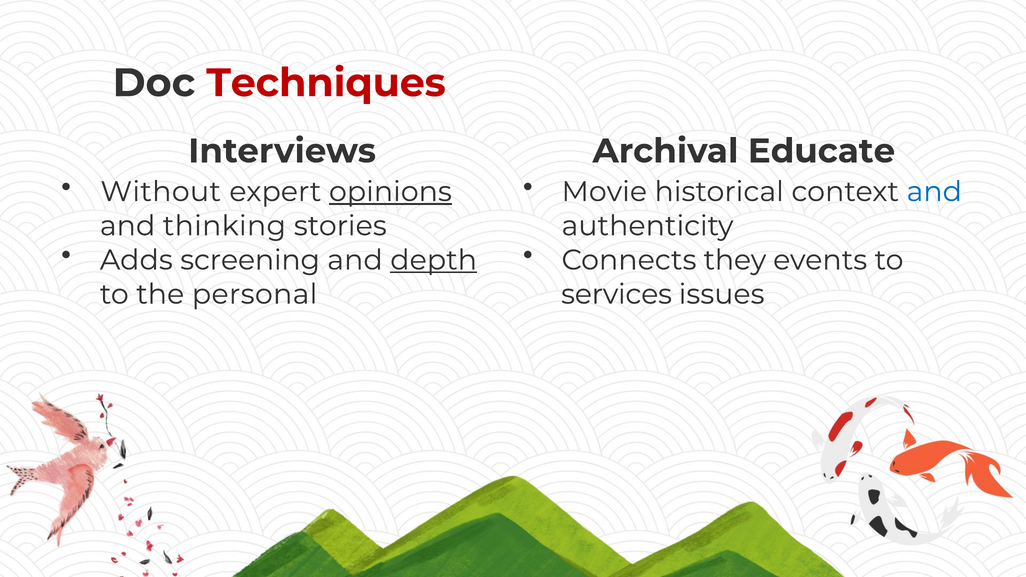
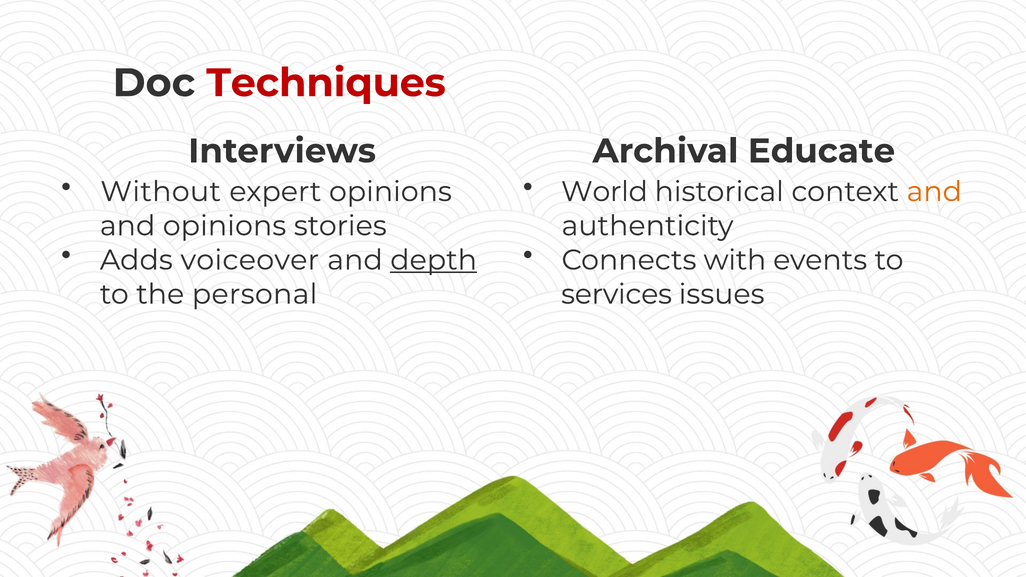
opinions underline: present -> none (390, 192)
Movie: Movie -> World (604, 192)
and colour: blue -> orange (934, 192)
and thinking: thinking -> opinions (224, 226)
screening: screening -> voiceover (250, 260)
they: they -> with (735, 260)
